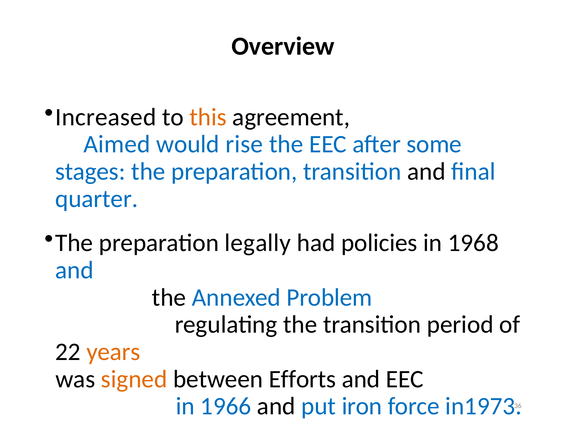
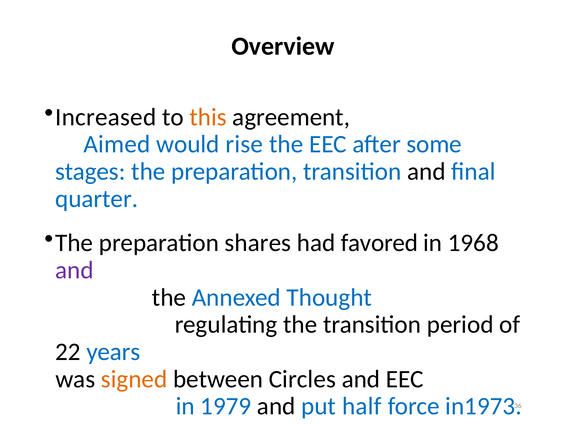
legally: legally -> shares (258, 243)
policies: policies -> favored (379, 243)
and colour: blue -> purple (74, 270)
Problem: Problem -> Thought (329, 297)
years colour: orange -> blue (113, 351)
Efforts: Efforts -> Circles (302, 379)
1966: 1966 -> 1979 (226, 406)
iron: iron -> half (362, 406)
